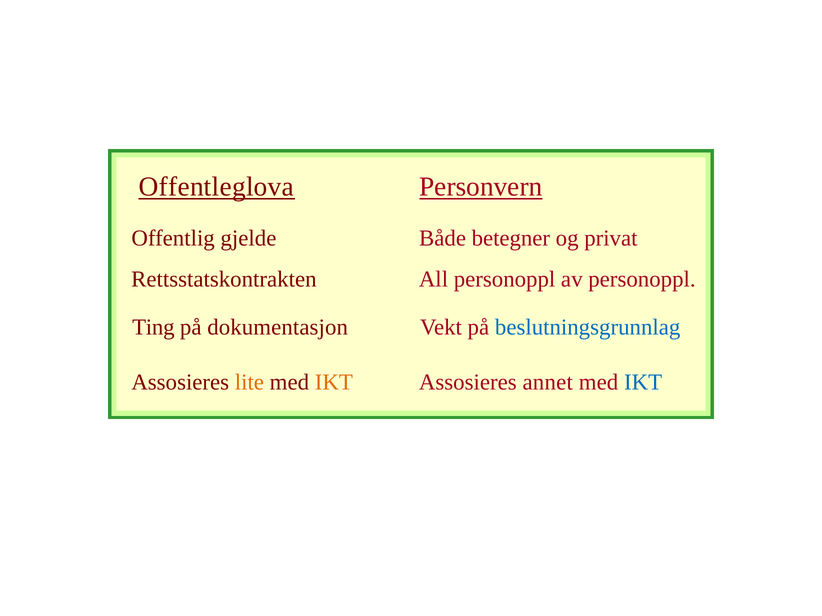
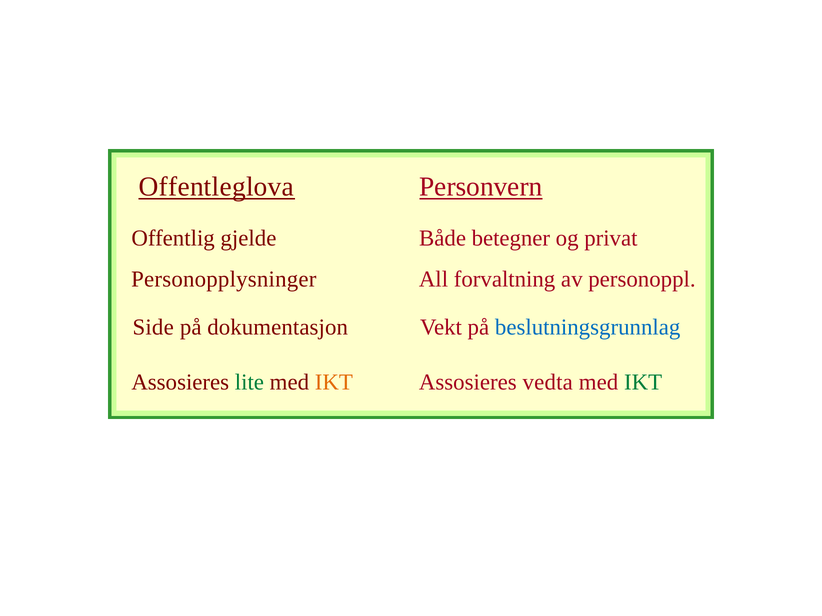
Rettsstatskontrakten: Rettsstatskontrakten -> Personopplysninger (224, 280)
All personoppl: personoppl -> forvaltning (505, 280)
Ting: Ting -> Side (153, 328)
lite colour: orange -> green (249, 382)
annet: annet -> vedta (548, 382)
IKT colour: blue -> green (643, 382)
